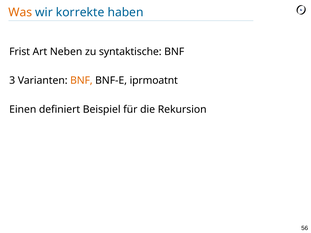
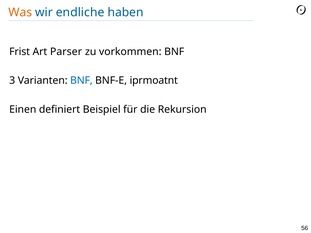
korrekte: korrekte -> endliche (80, 12)
Neben: Neben -> Parser (66, 52)
syntaktische: syntaktische -> vorkommen (130, 52)
BNF colour: orange -> blue (81, 81)
